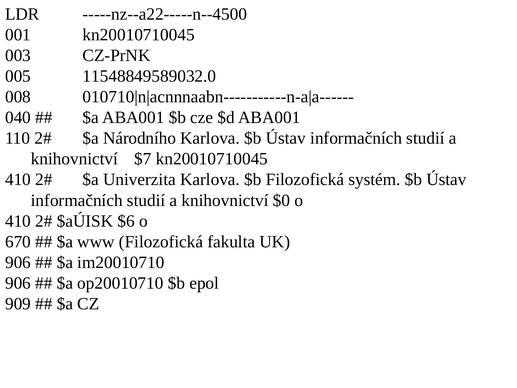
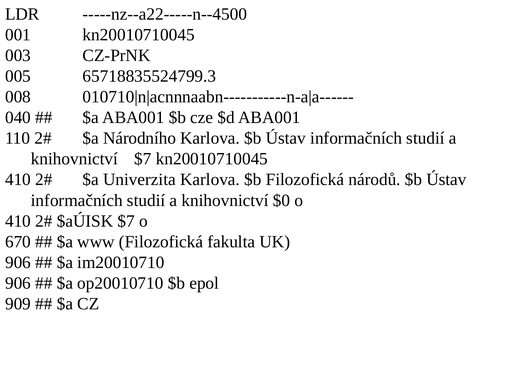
11548849589032.0: 11548849589032.0 -> 65718835524799.3 (149, 76)
systém: systém -> národů (375, 180)
$aÚISK $6: $6 -> $7 (126, 221)
